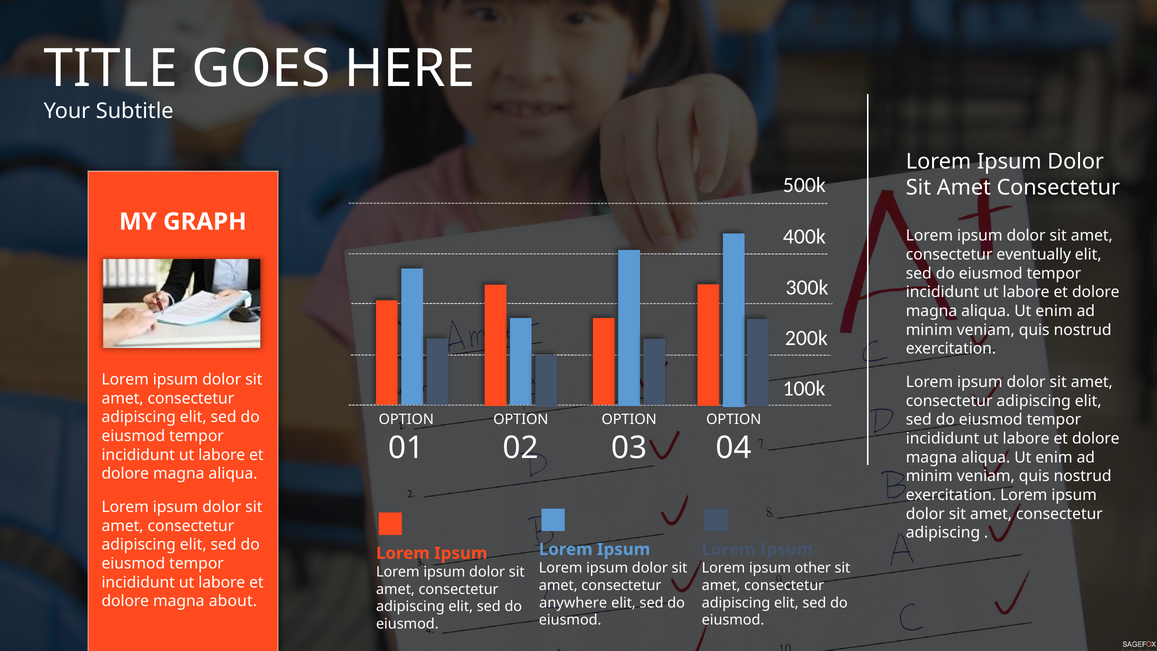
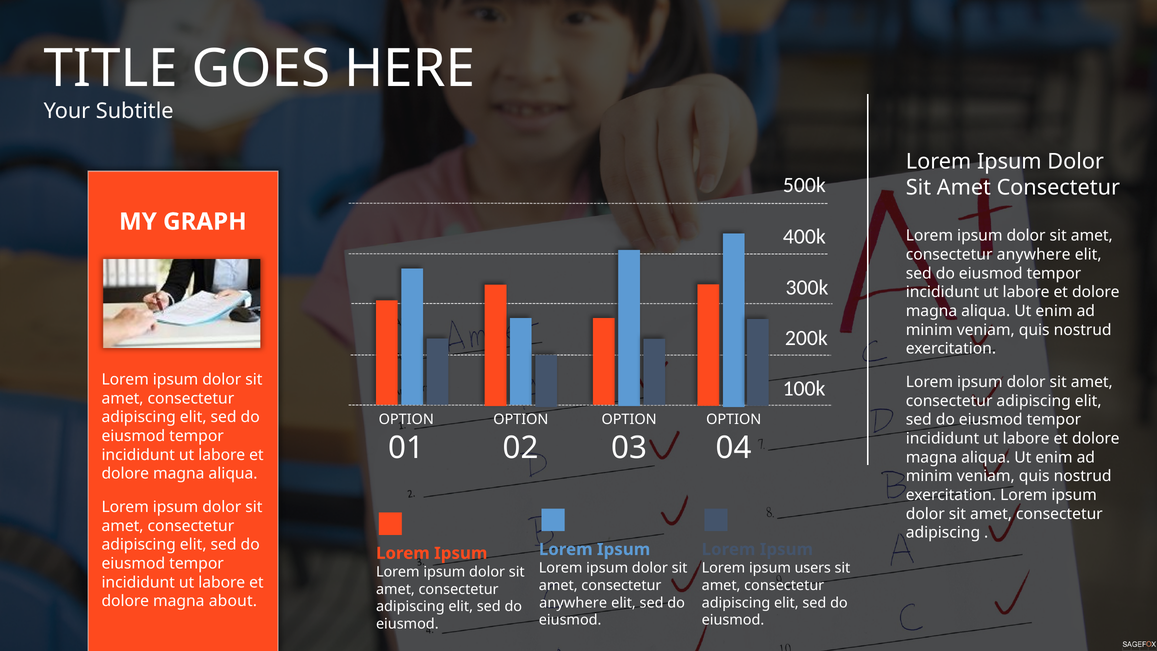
eventually: eventually -> anywhere (1034, 255)
other: other -> users (813, 568)
